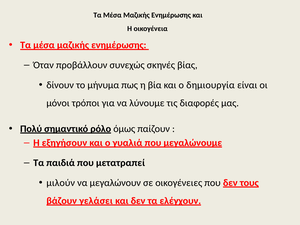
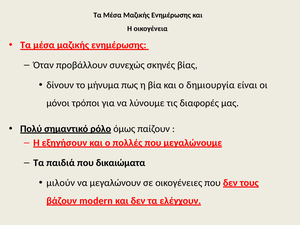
γυαλιά: γυαλιά -> πολλές (127, 143)
μετατραπεί: μετατραπεί -> δικαιώματα (121, 163)
γελάσει: γελάσει -> modern (96, 201)
